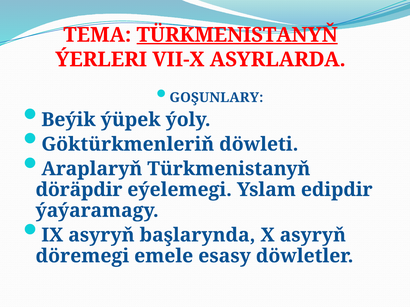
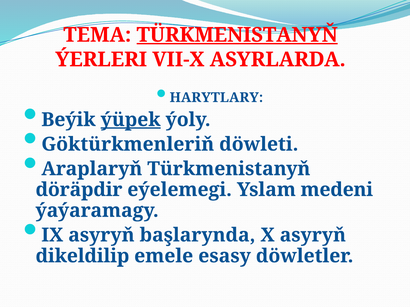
GOŞUNLARY: GOŞUNLARY -> HARYTLARY (216, 98)
ýüpek underline: none -> present (131, 120)
edipdir: edipdir -> medeni (337, 190)
döremegi: döremegi -> dikeldilip (82, 256)
